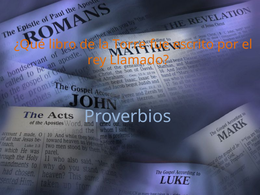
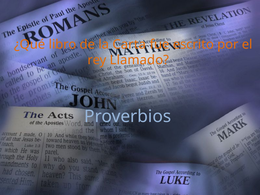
Torre: Torre -> Carta (129, 45)
